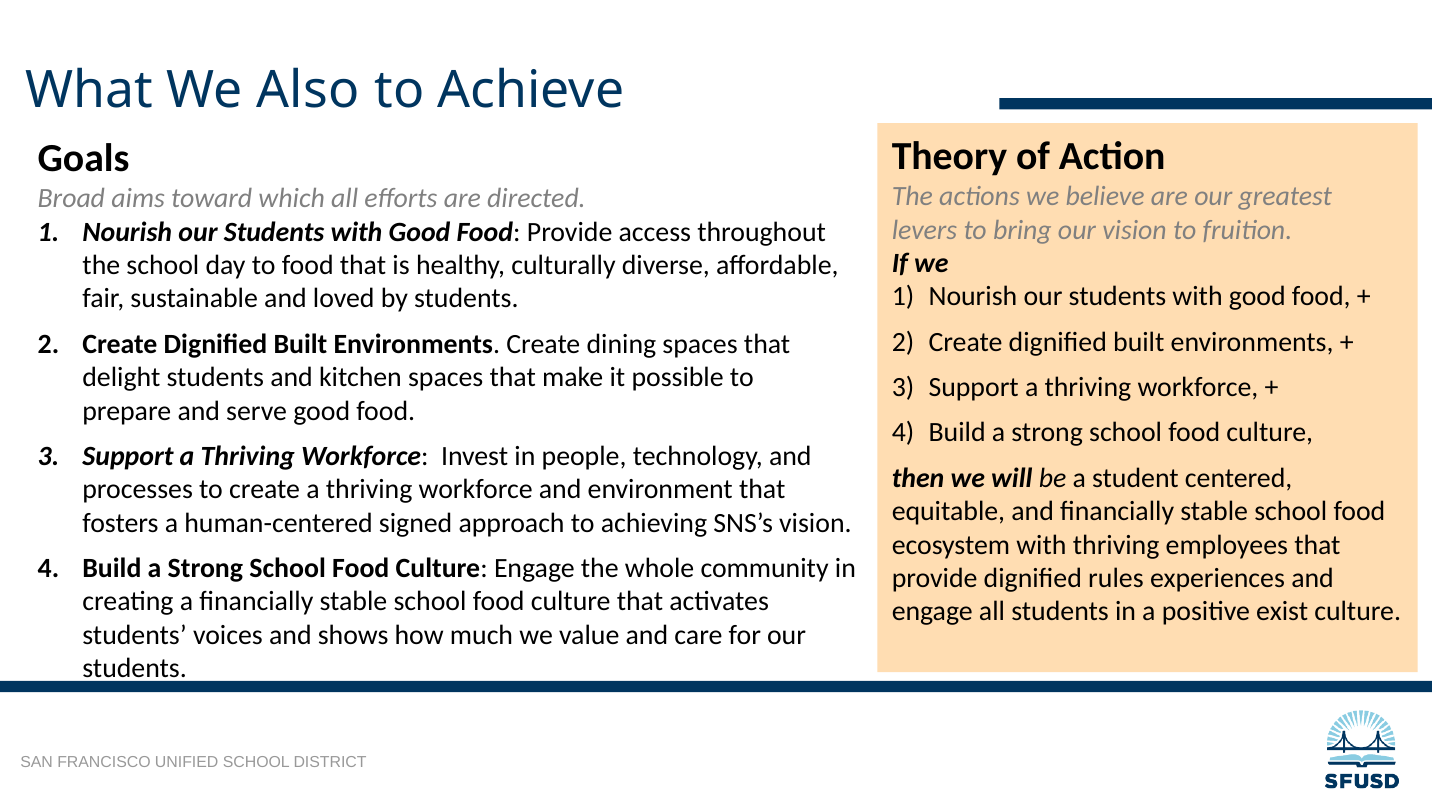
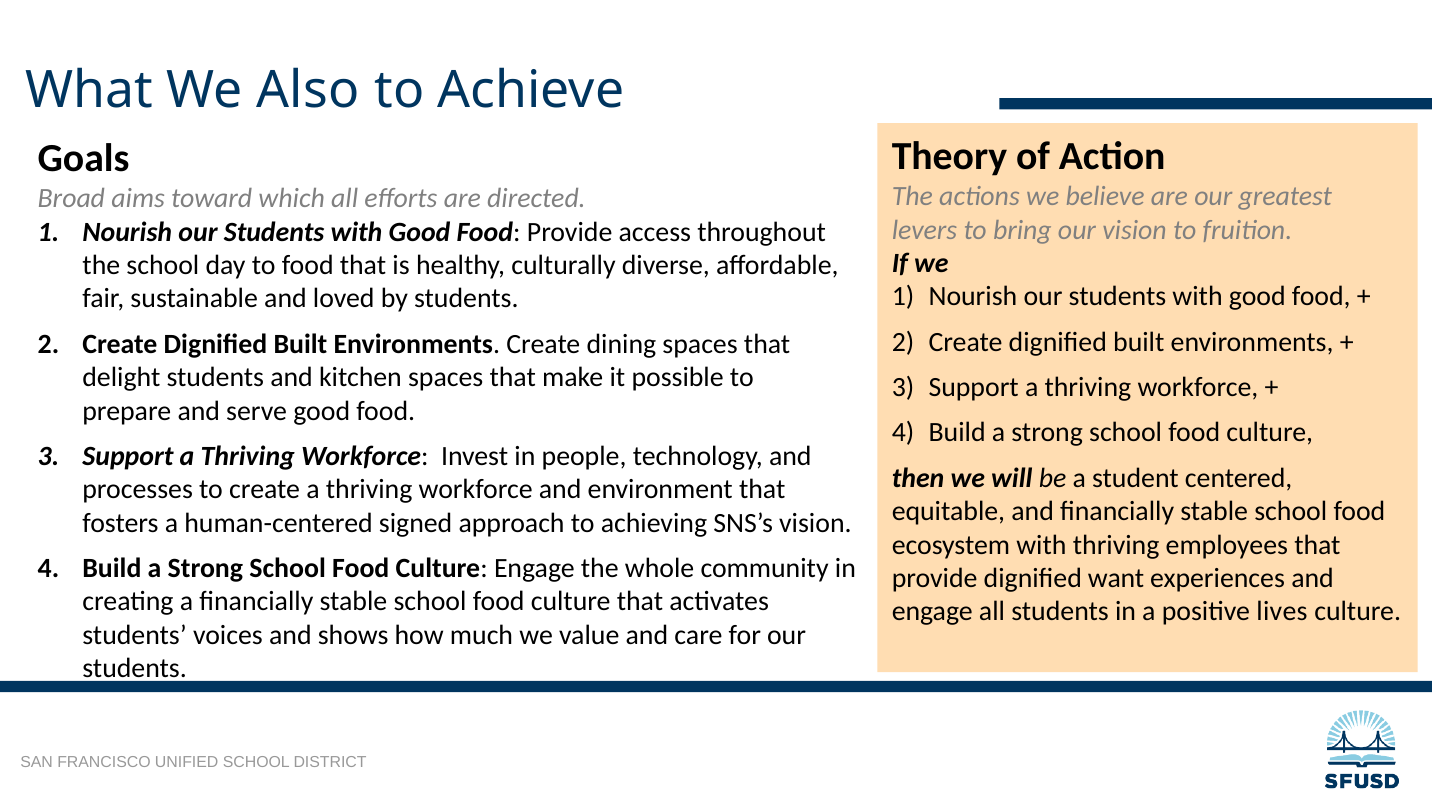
rules: rules -> want (1116, 579)
exist: exist -> lives (1282, 612)
